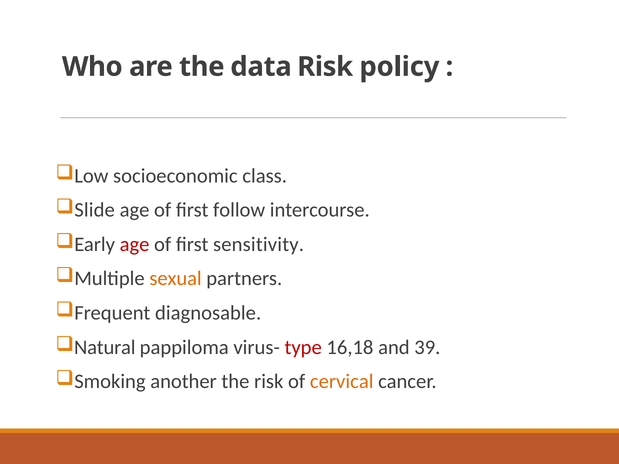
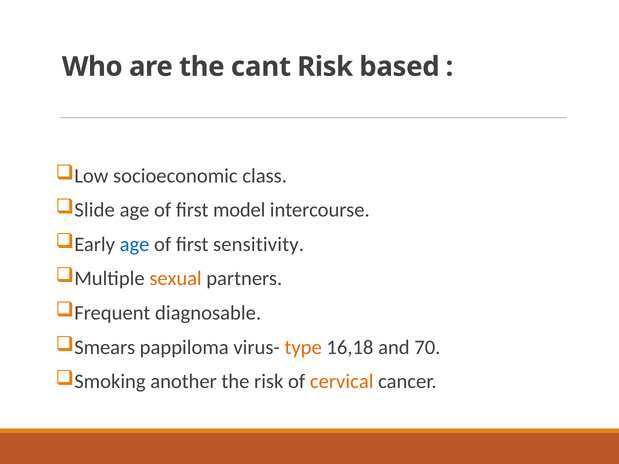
data: data -> cant (261, 67)
policy: policy -> based (399, 67)
follow: follow -> model (239, 210)
age colour: red -> blue (135, 244)
Natural: Natural -> Smears (105, 347)
type colour: red -> orange (303, 347)
39: 39 -> 70 (427, 347)
